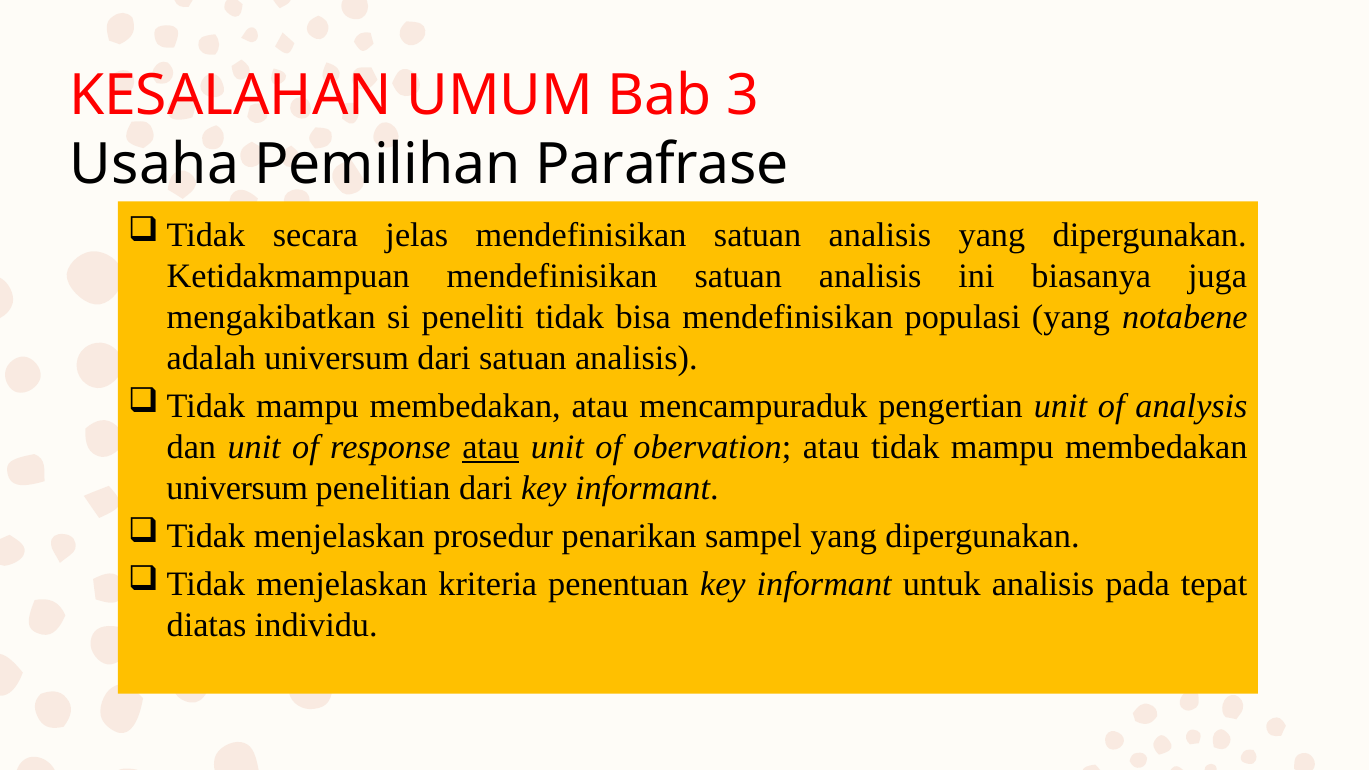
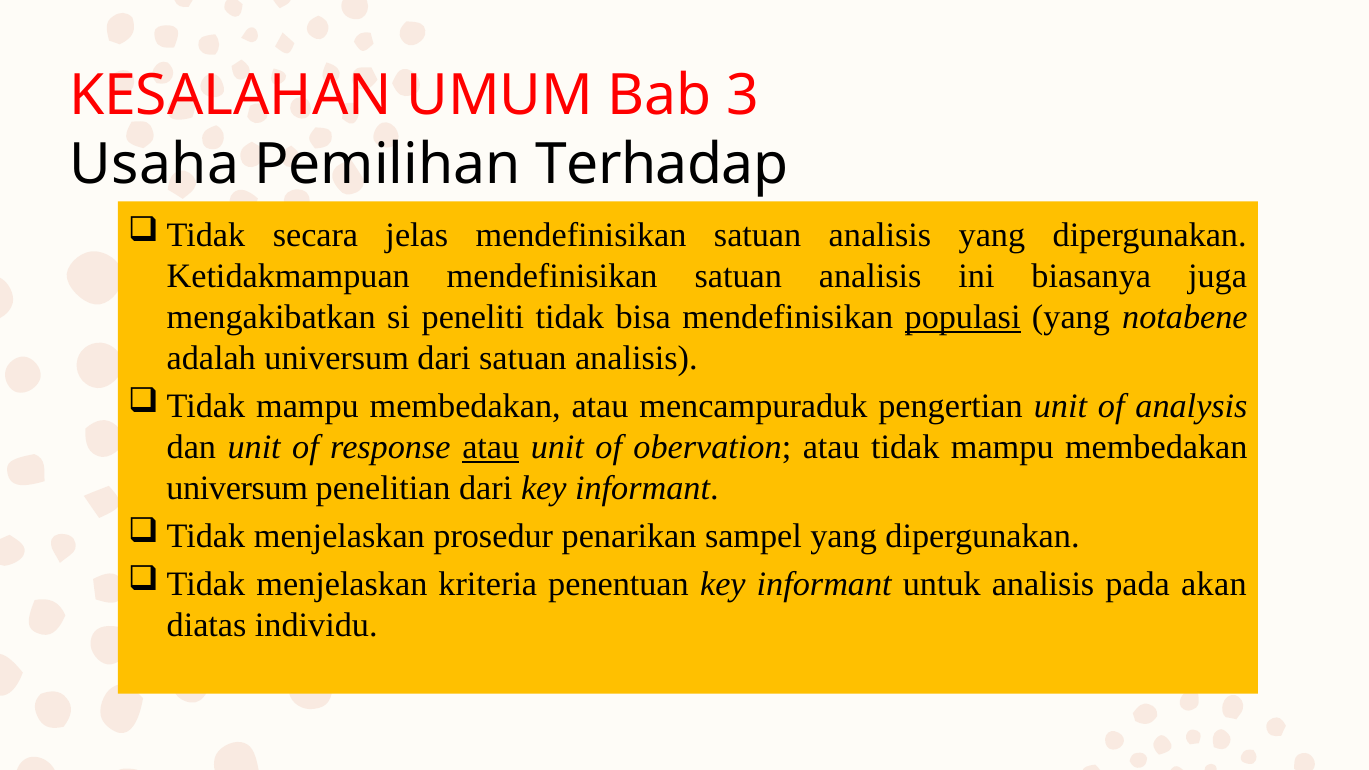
Parafrase: Parafrase -> Terhadap (662, 164)
populasi underline: none -> present (963, 318)
tepat: tepat -> akan (1214, 584)
